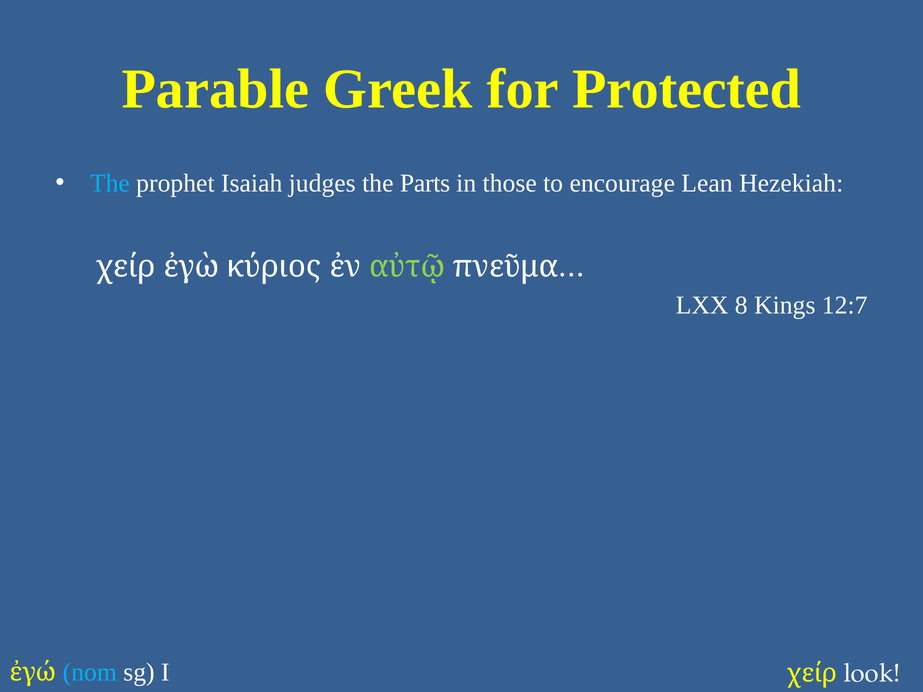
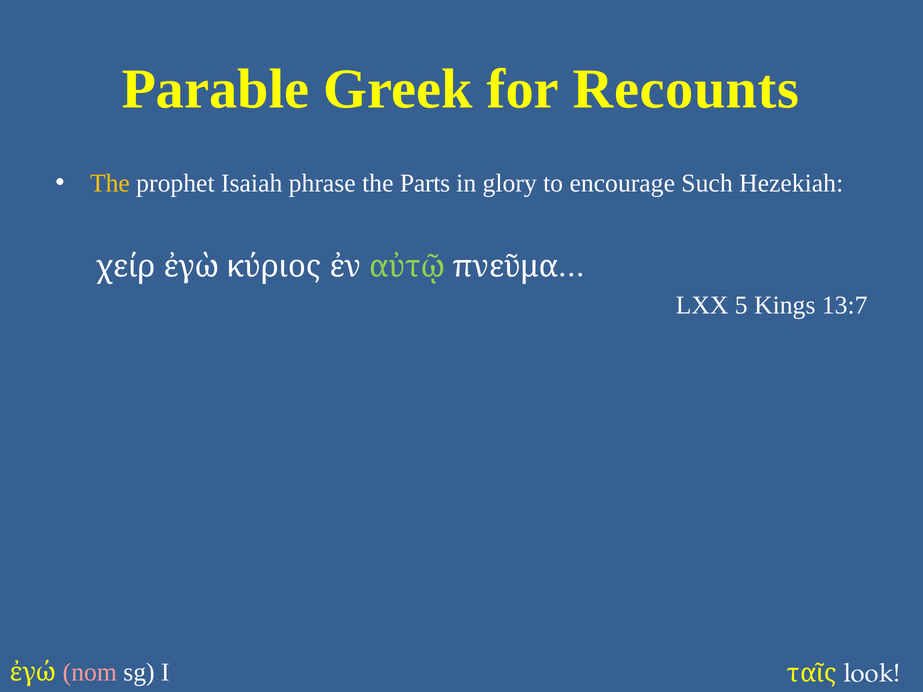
Protected: Protected -> Recounts (686, 89)
The colour: light blue -> yellow (110, 183)
judges: judges -> phrase (322, 183)
those: those -> glory (510, 183)
Lean: Lean -> Such (707, 183)
8: 8 -> 5 (741, 305)
12:7: 12:7 -> 13:7 (845, 305)
nom colour: light blue -> pink (90, 673)
I χείρ: χείρ -> ταῖς (812, 674)
